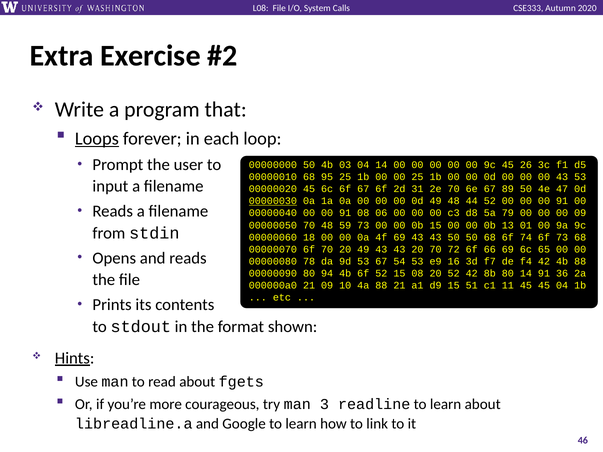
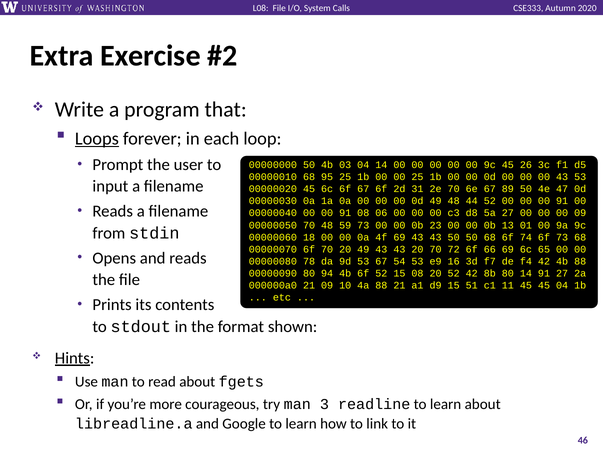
00000030 underline: present -> none (273, 201)
5a 79: 79 -> 27 (508, 213)
0b 15: 15 -> 23 (436, 225)
91 36: 36 -> 27 (562, 274)
